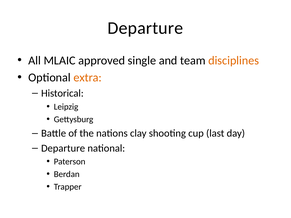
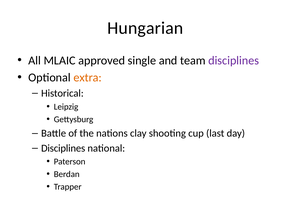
Departure: Departure -> Hungarian (145, 28)
disciplines colour: orange -> purple (234, 61)
Departure: Departure -> Disciplines (63, 148)
